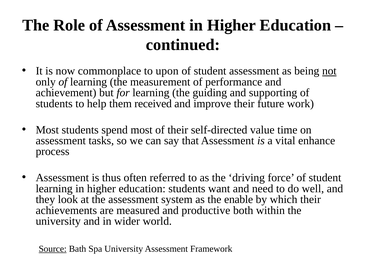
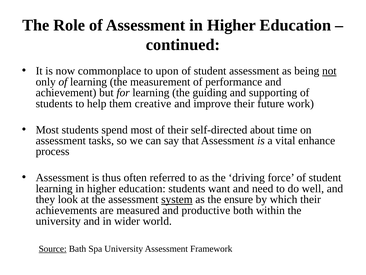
received: received -> creative (153, 103)
value: value -> about (262, 130)
system underline: none -> present (177, 199)
enable: enable -> ensure (239, 199)
